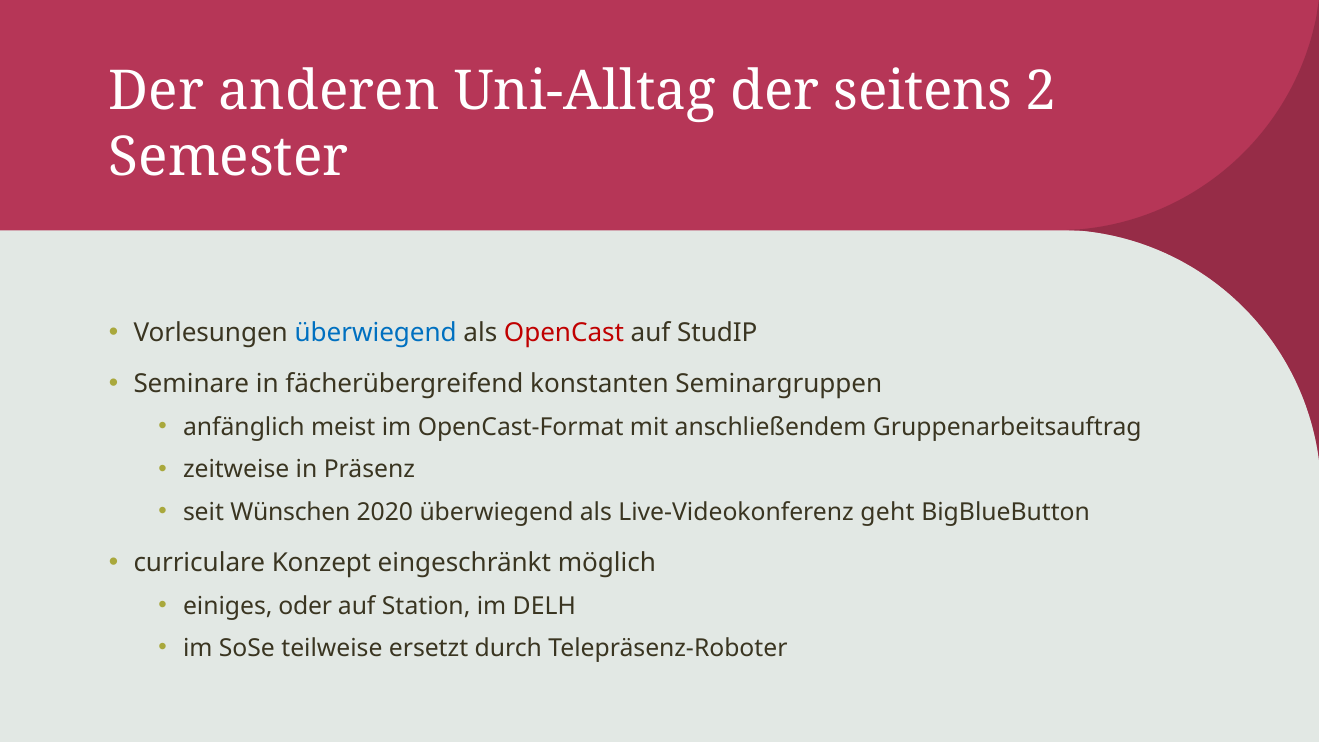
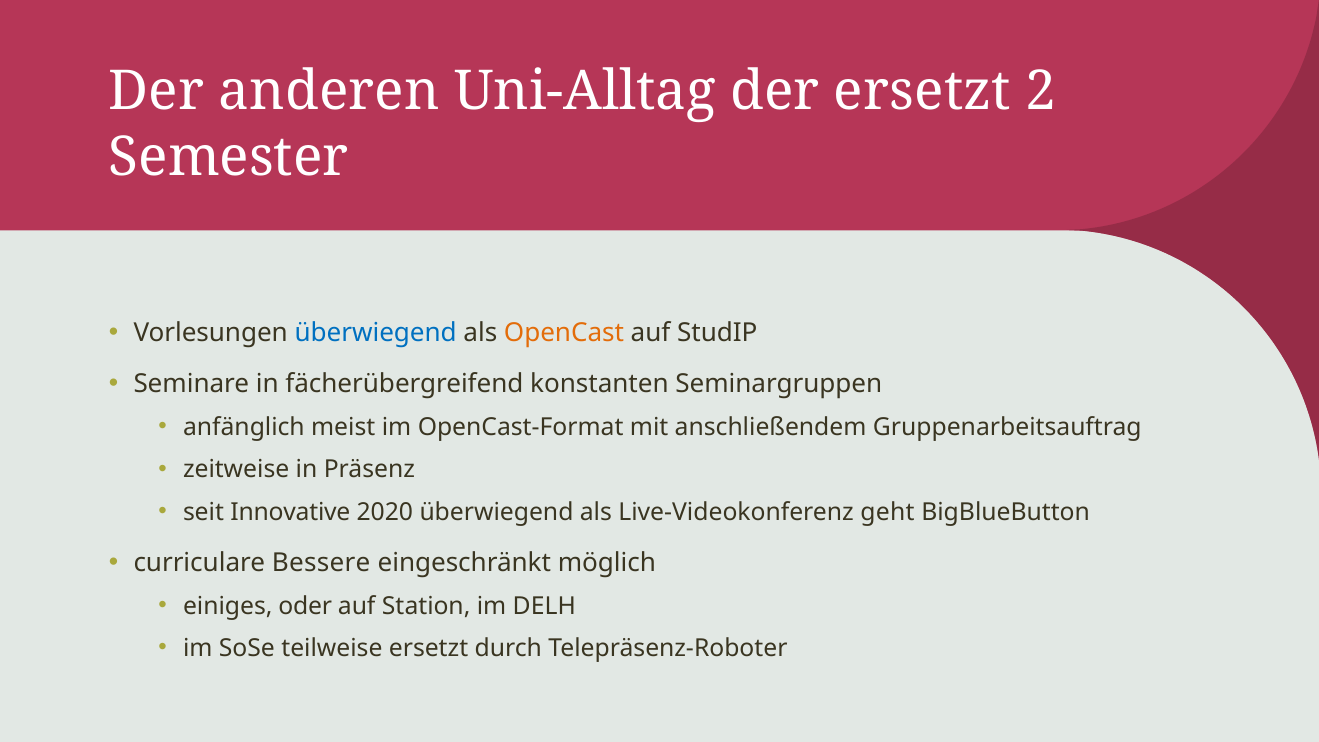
der seitens: seitens -> ersetzt (922, 92)
OpenCast colour: red -> orange (564, 333)
Wünschen: Wünschen -> Innovative (290, 512)
Konzept: Konzept -> Bessere (321, 563)
